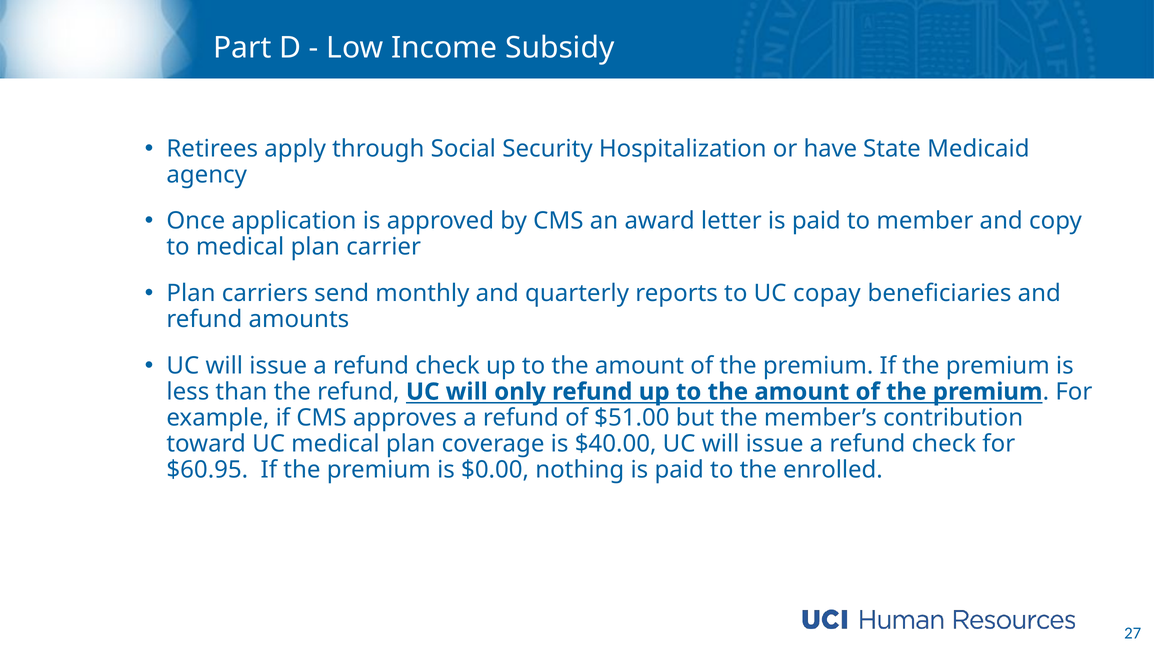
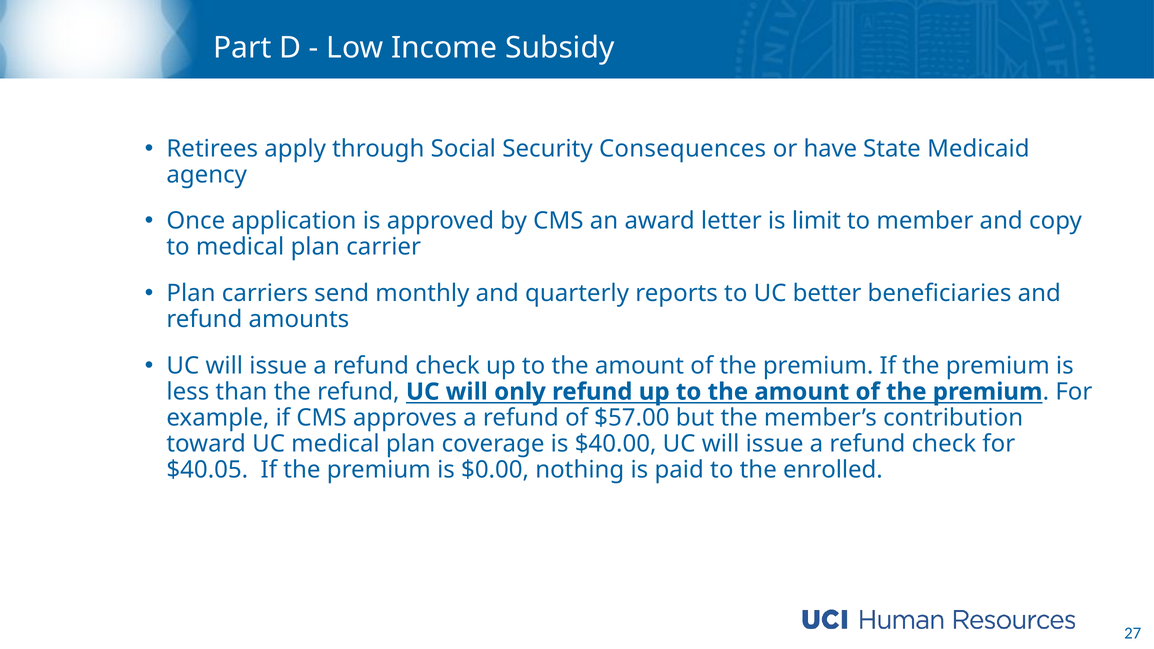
Hospitalization: Hospitalization -> Consequences (683, 149)
letter is paid: paid -> limit (816, 221)
copay: copay -> better (827, 293)
$51.00: $51.00 -> $57.00 (632, 418)
$60.95: $60.95 -> $40.05 (207, 470)
